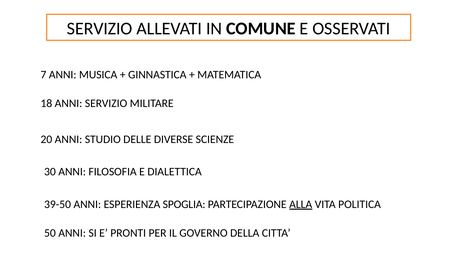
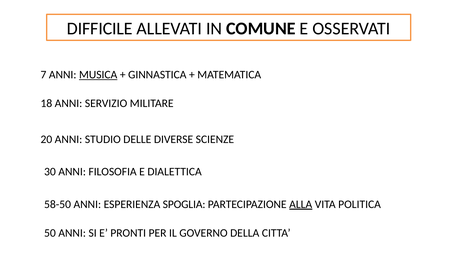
SERVIZIO: SERVIZIO -> DIFFICILE (100, 29)
MUSICA underline: none -> present (98, 75)
39-50: 39-50 -> 58-50 (58, 204)
